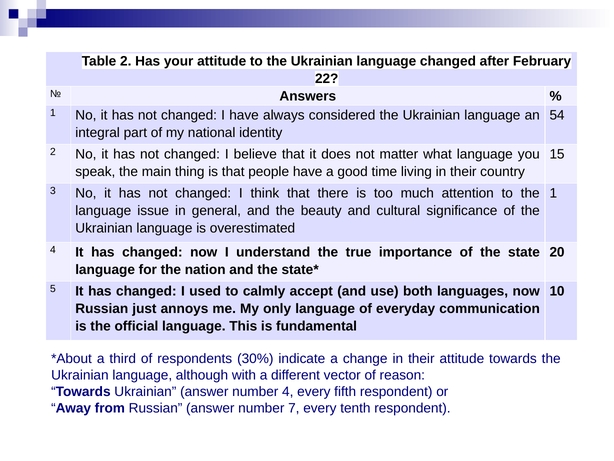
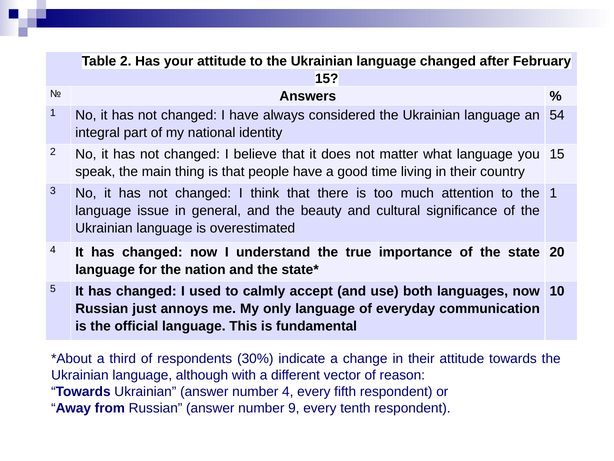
22: 22 -> 15 (327, 79)
7: 7 -> 9 (294, 408)
